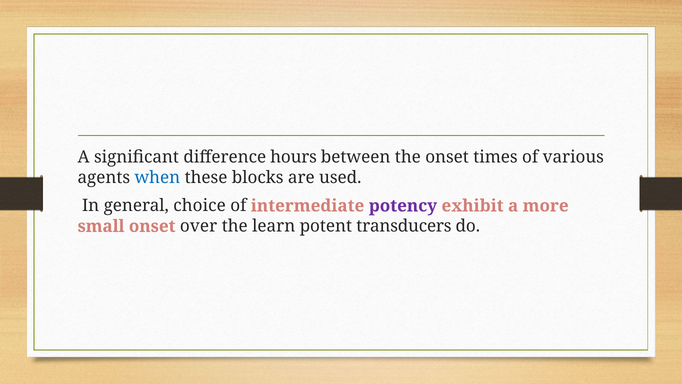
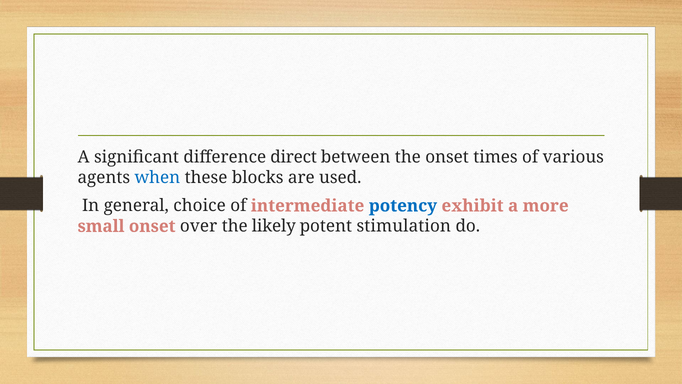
hours: hours -> direct (294, 157)
potency colour: purple -> blue (403, 206)
learn: learn -> likely (274, 226)
transducers: transducers -> stimulation (404, 226)
